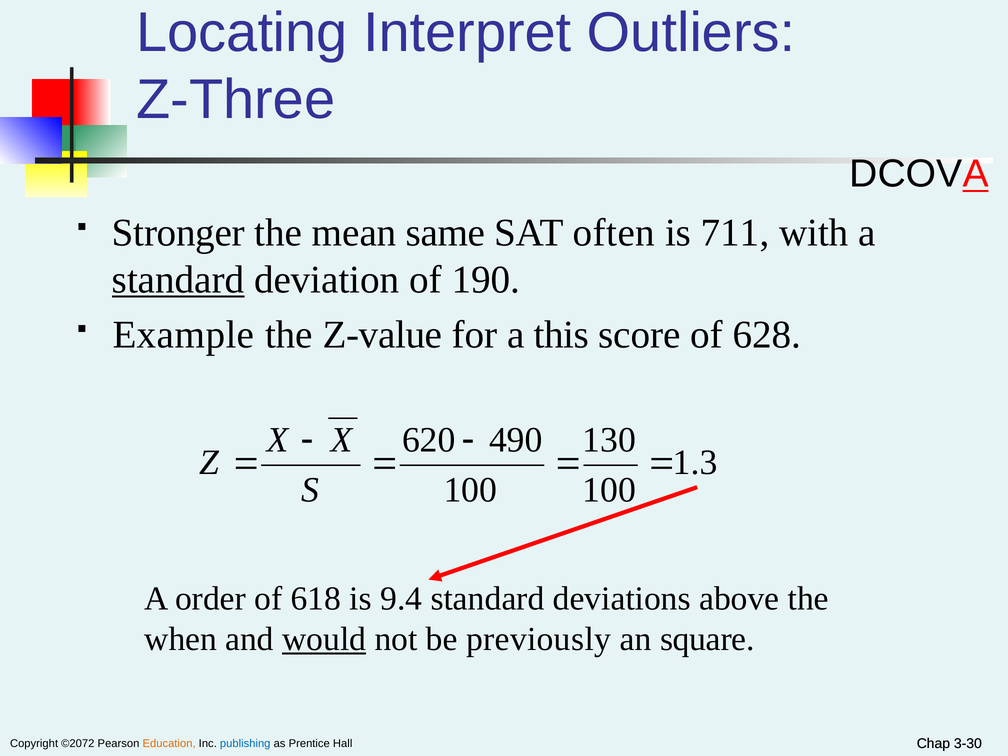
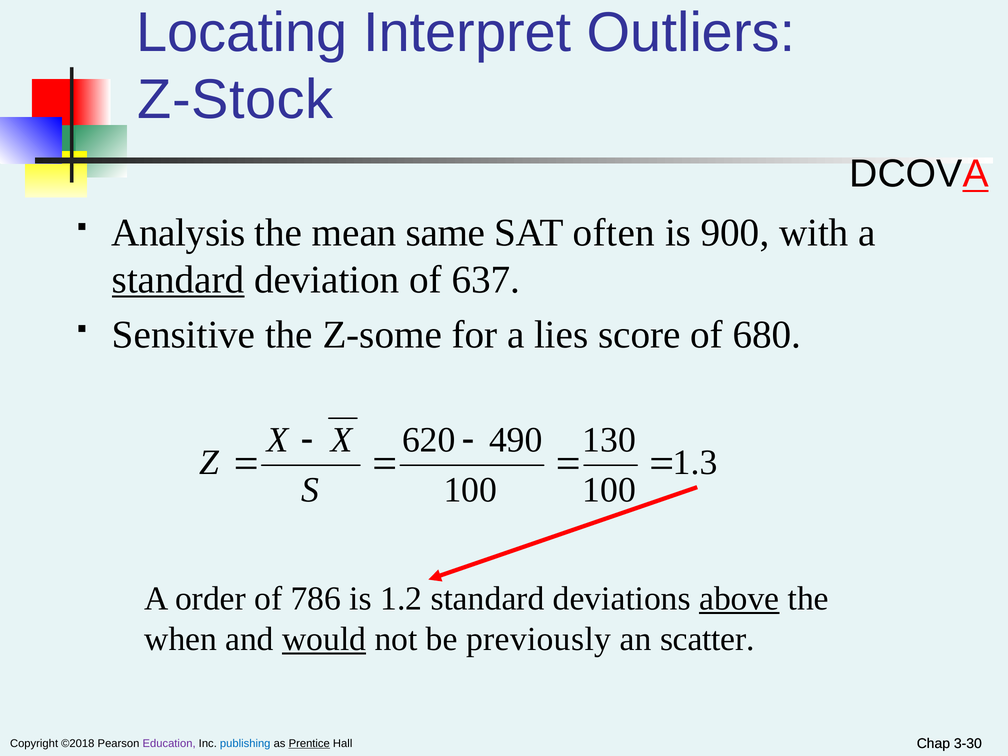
Z-Three: Z-Three -> Z-Stock (235, 100)
Stronger: Stronger -> Analysis (178, 233)
711: 711 -> 900 (735, 233)
190: 190 -> 637 (486, 280)
Example: Example -> Sensitive (184, 335)
Z-value: Z-value -> Z-some (382, 335)
this: this -> lies (561, 335)
628: 628 -> 680 (767, 335)
618: 618 -> 786 (316, 599)
9.4: 9.4 -> 1.2 (401, 599)
above underline: none -> present (739, 599)
square: square -> scatter (707, 639)
©2072: ©2072 -> ©2018 (78, 743)
Education colour: orange -> purple (169, 743)
Prentice underline: none -> present (309, 743)
